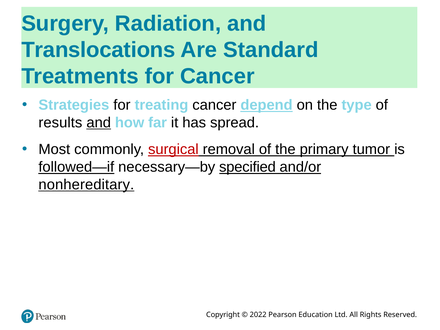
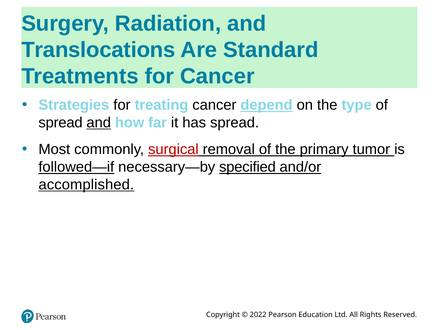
results: results -> spread (61, 123)
nonhereditary: nonhereditary -> accomplished (86, 185)
